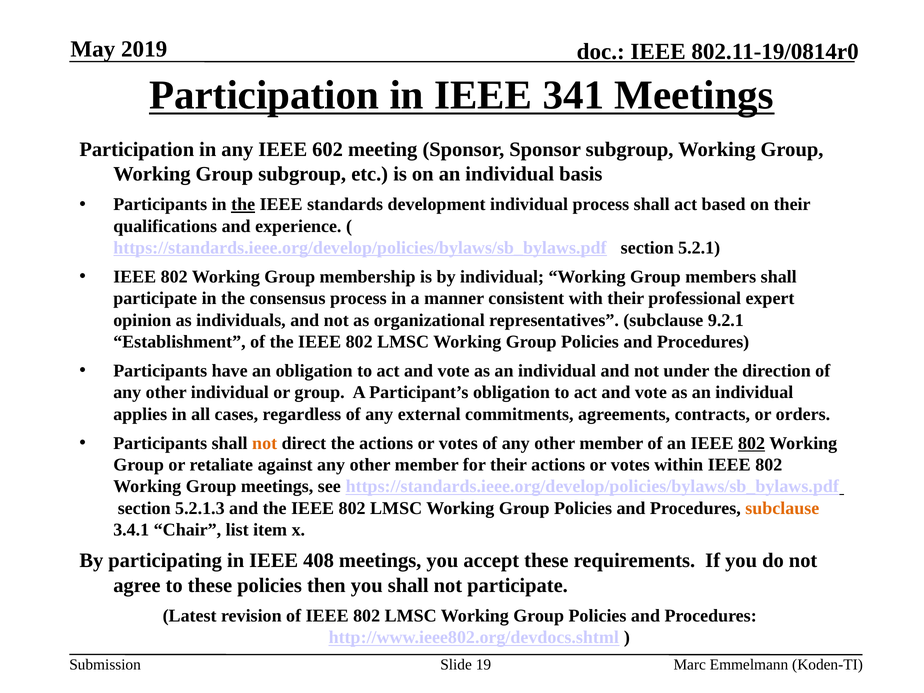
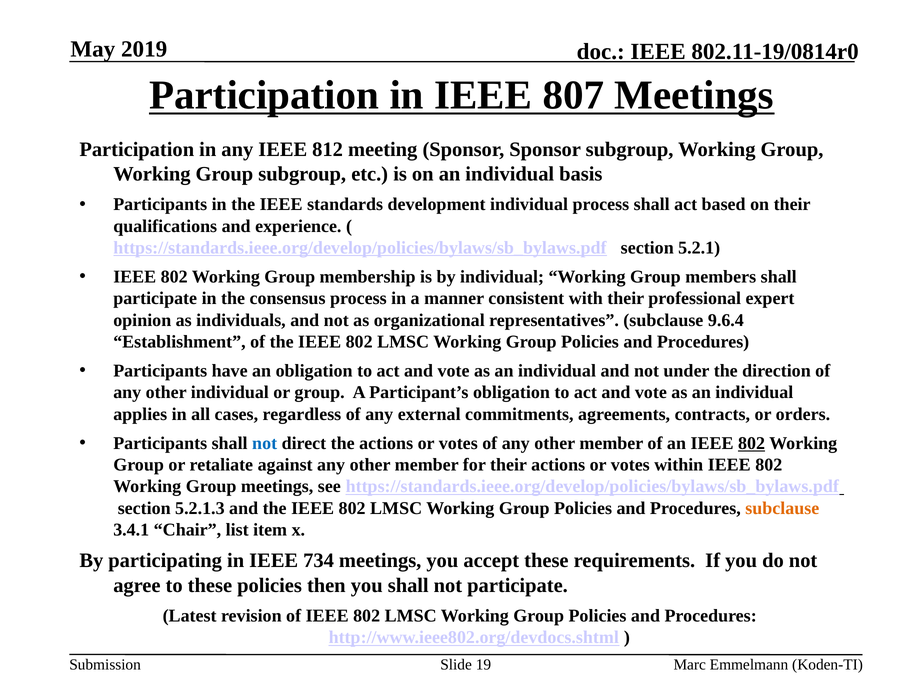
341: 341 -> 807 (573, 95)
602: 602 -> 812 (328, 149)
the underline: present -> none (243, 205)
9.2.1: 9.2.1 -> 9.6.4 (726, 320)
not colour: orange -> blue (265, 443)
408: 408 -> 734 (319, 561)
